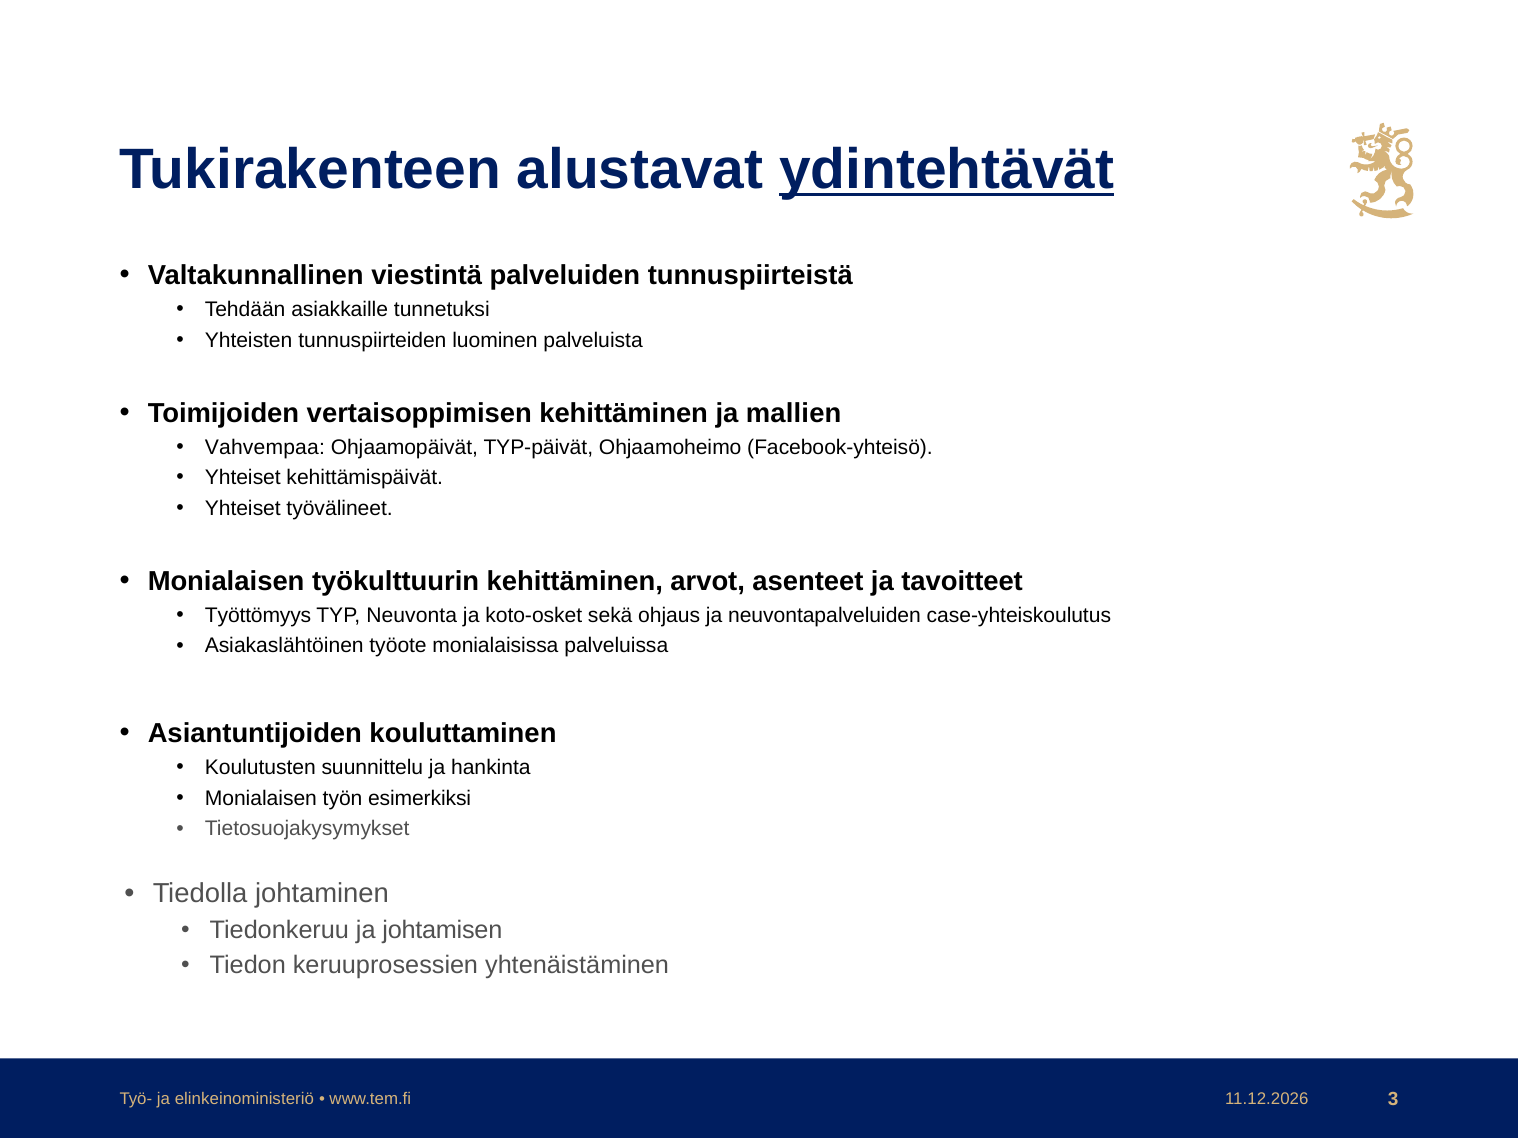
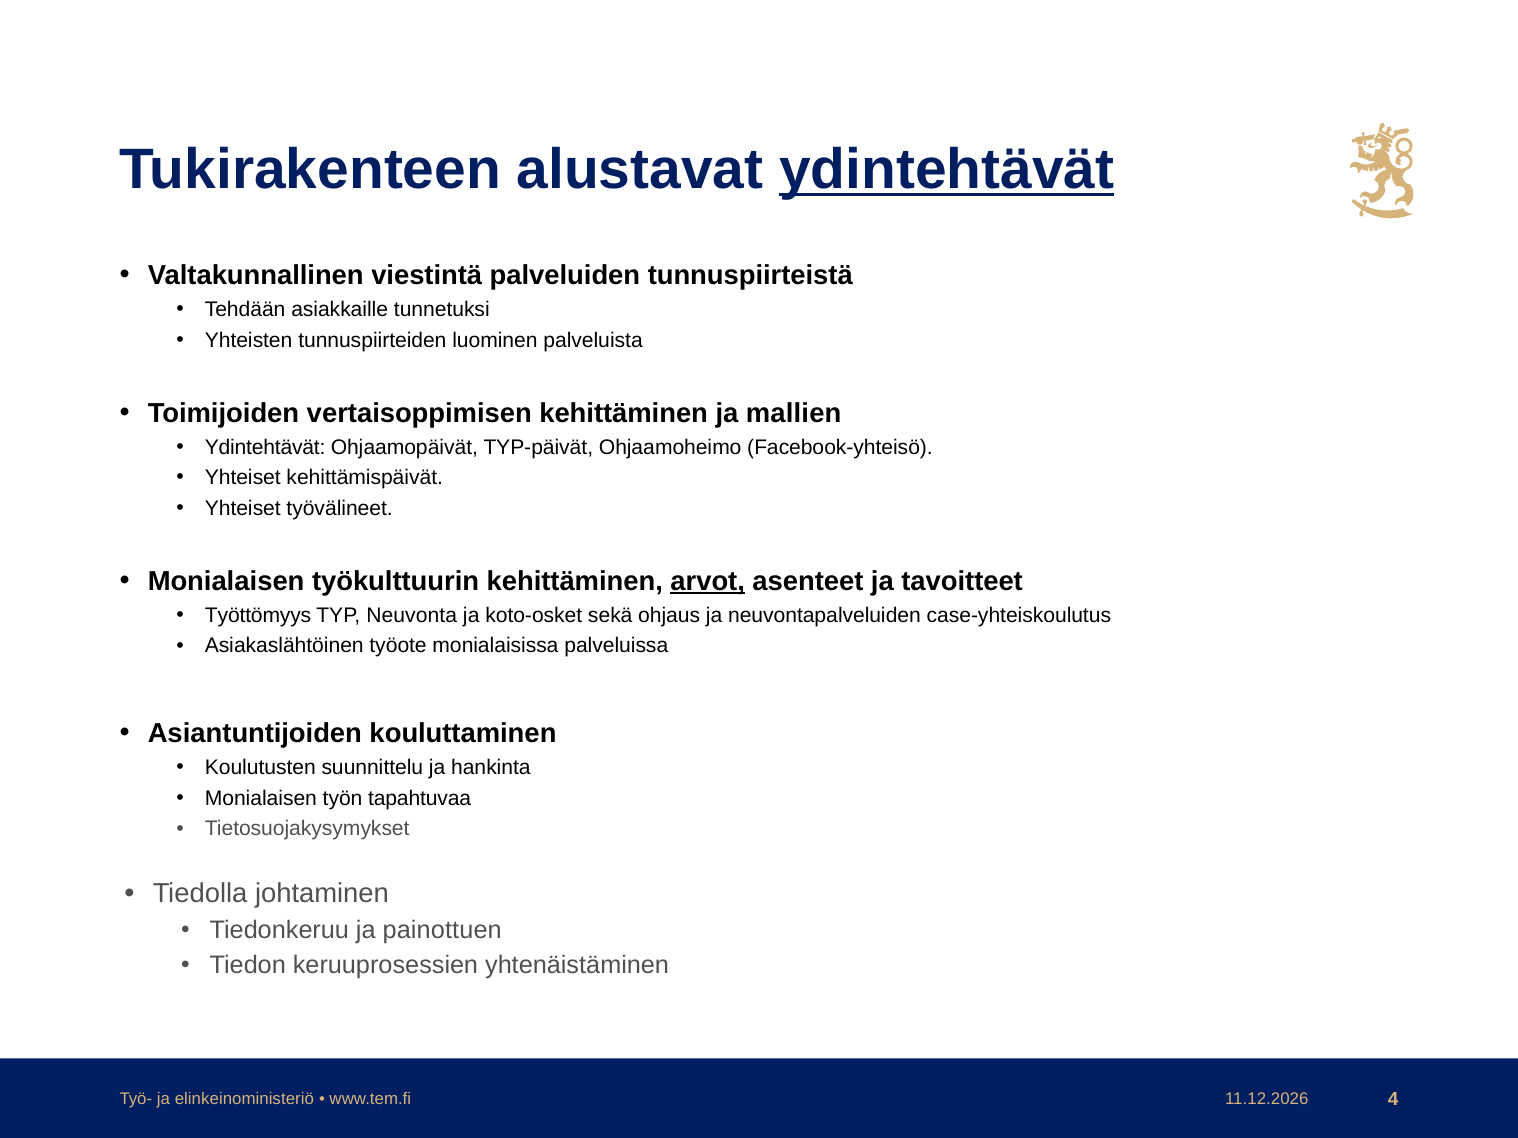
Vahvempaa: Vahvempaa -> Ydintehtävät (265, 447)
arvot underline: none -> present (708, 581)
esimerkiksi: esimerkiksi -> tapahtuvaa (420, 799)
johtamisen: johtamisen -> painottuen (442, 931)
3: 3 -> 4 (1393, 1100)
